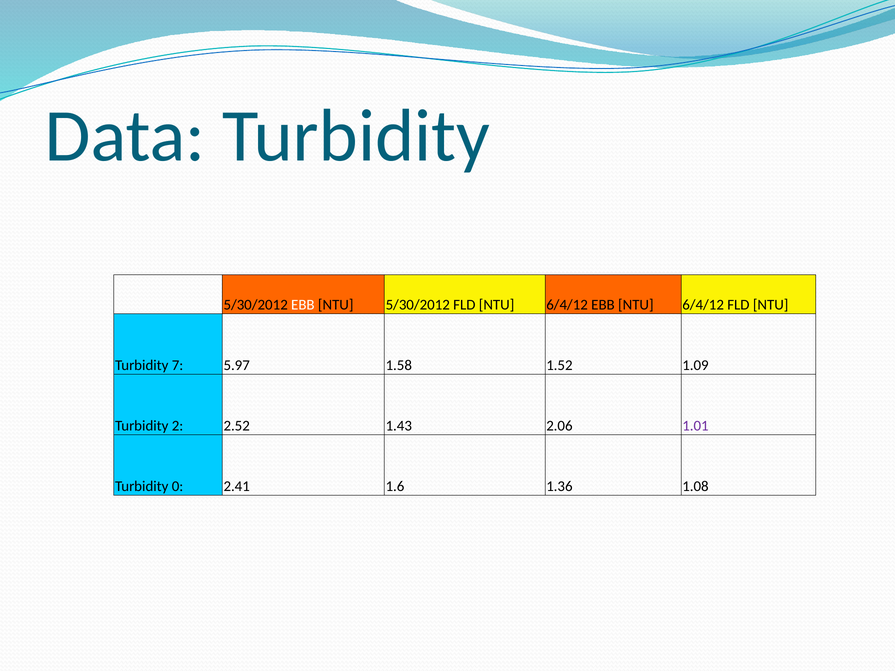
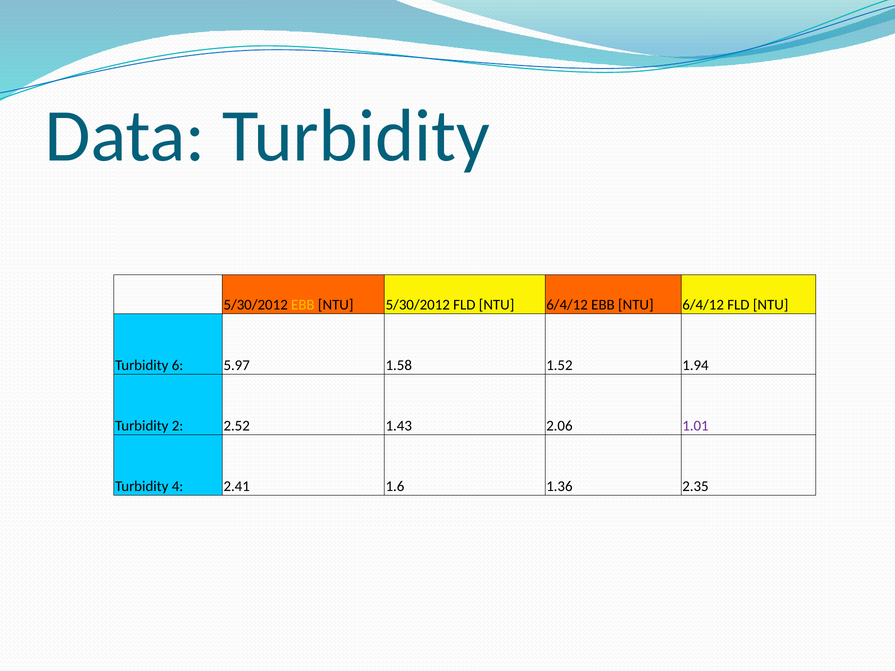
EBB colour: white -> yellow (303, 305)
7: 7 -> 6 (178, 365)
1.09: 1.09 -> 1.94 (695, 365)
0: 0 -> 4 (178, 486)
1.08: 1.08 -> 2.35 (695, 486)
